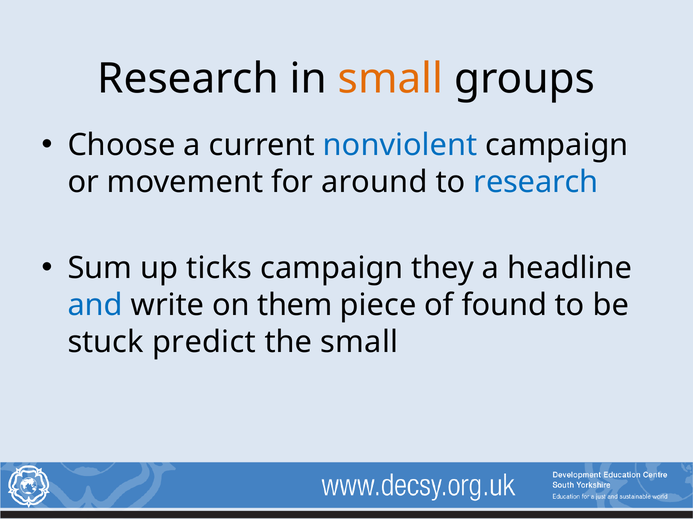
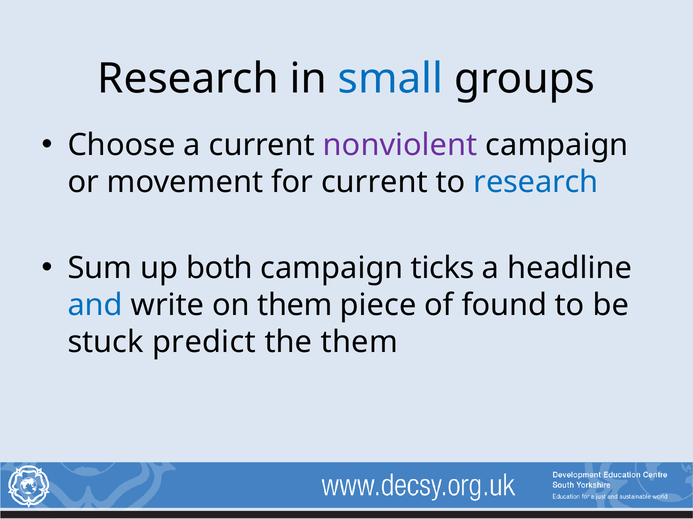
small colour: orange -> blue (390, 79)
nonviolent colour: blue -> purple (400, 145)
for around: around -> current (374, 182)
ticks: ticks -> both (219, 269)
they: they -> ticks (443, 269)
the small: small -> them (359, 343)
